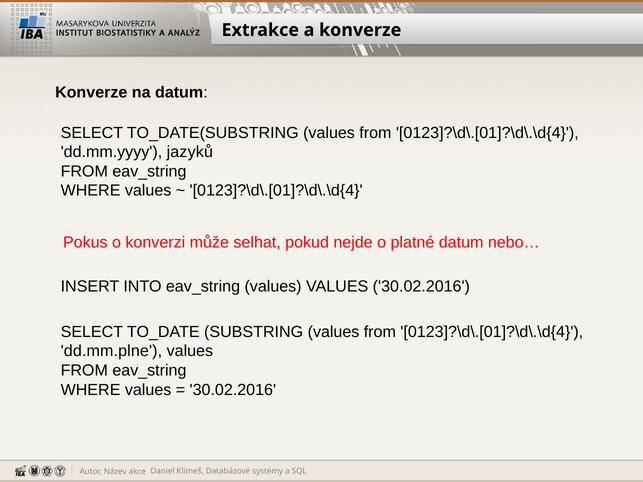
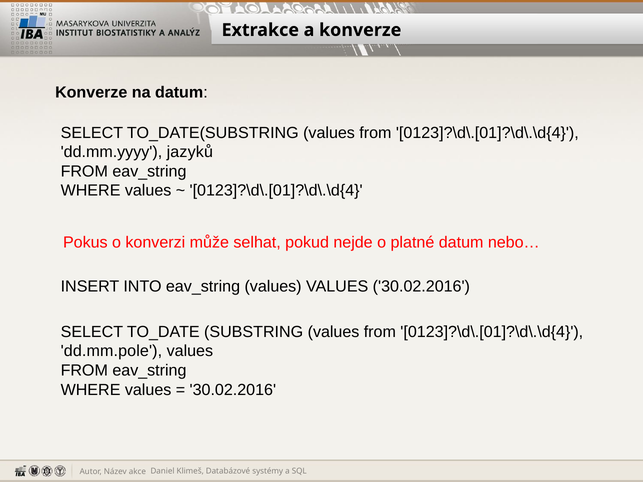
dd.mm.plne: dd.mm.plne -> dd.mm.pole (111, 351)
